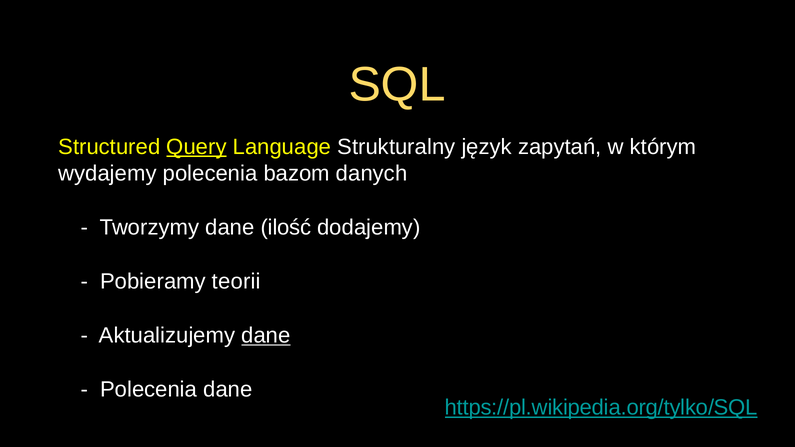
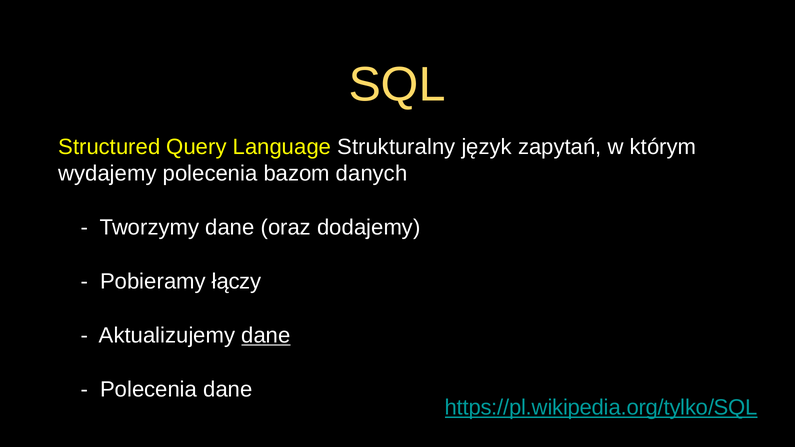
Query underline: present -> none (197, 147)
ilość: ilość -> oraz (286, 227)
teorii: teorii -> łączy (237, 282)
